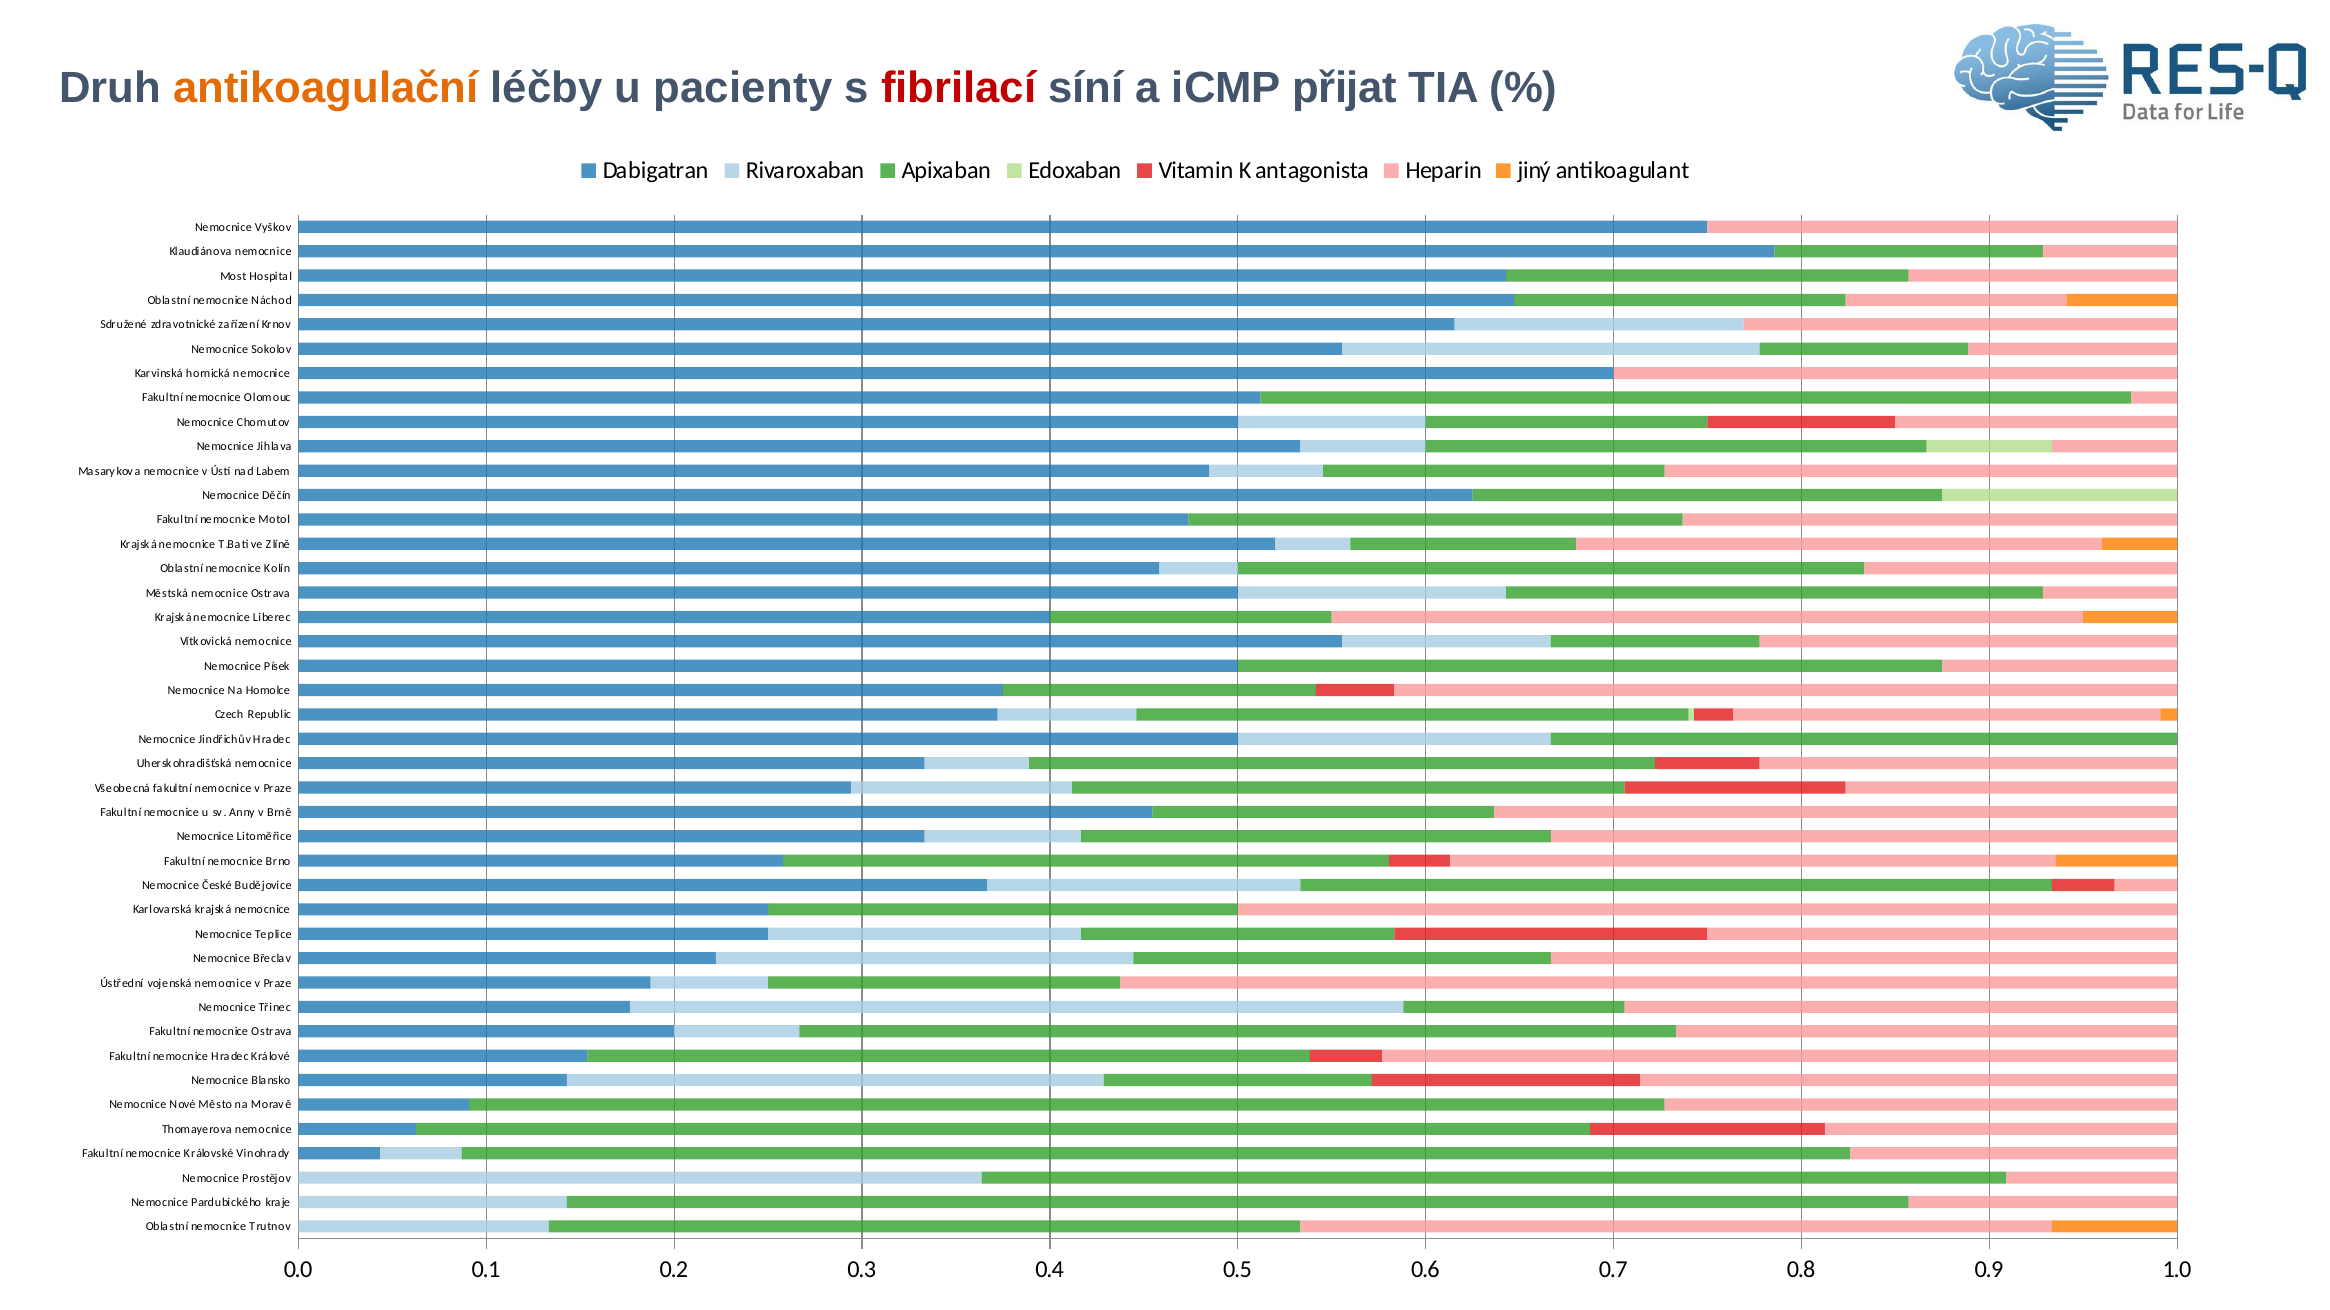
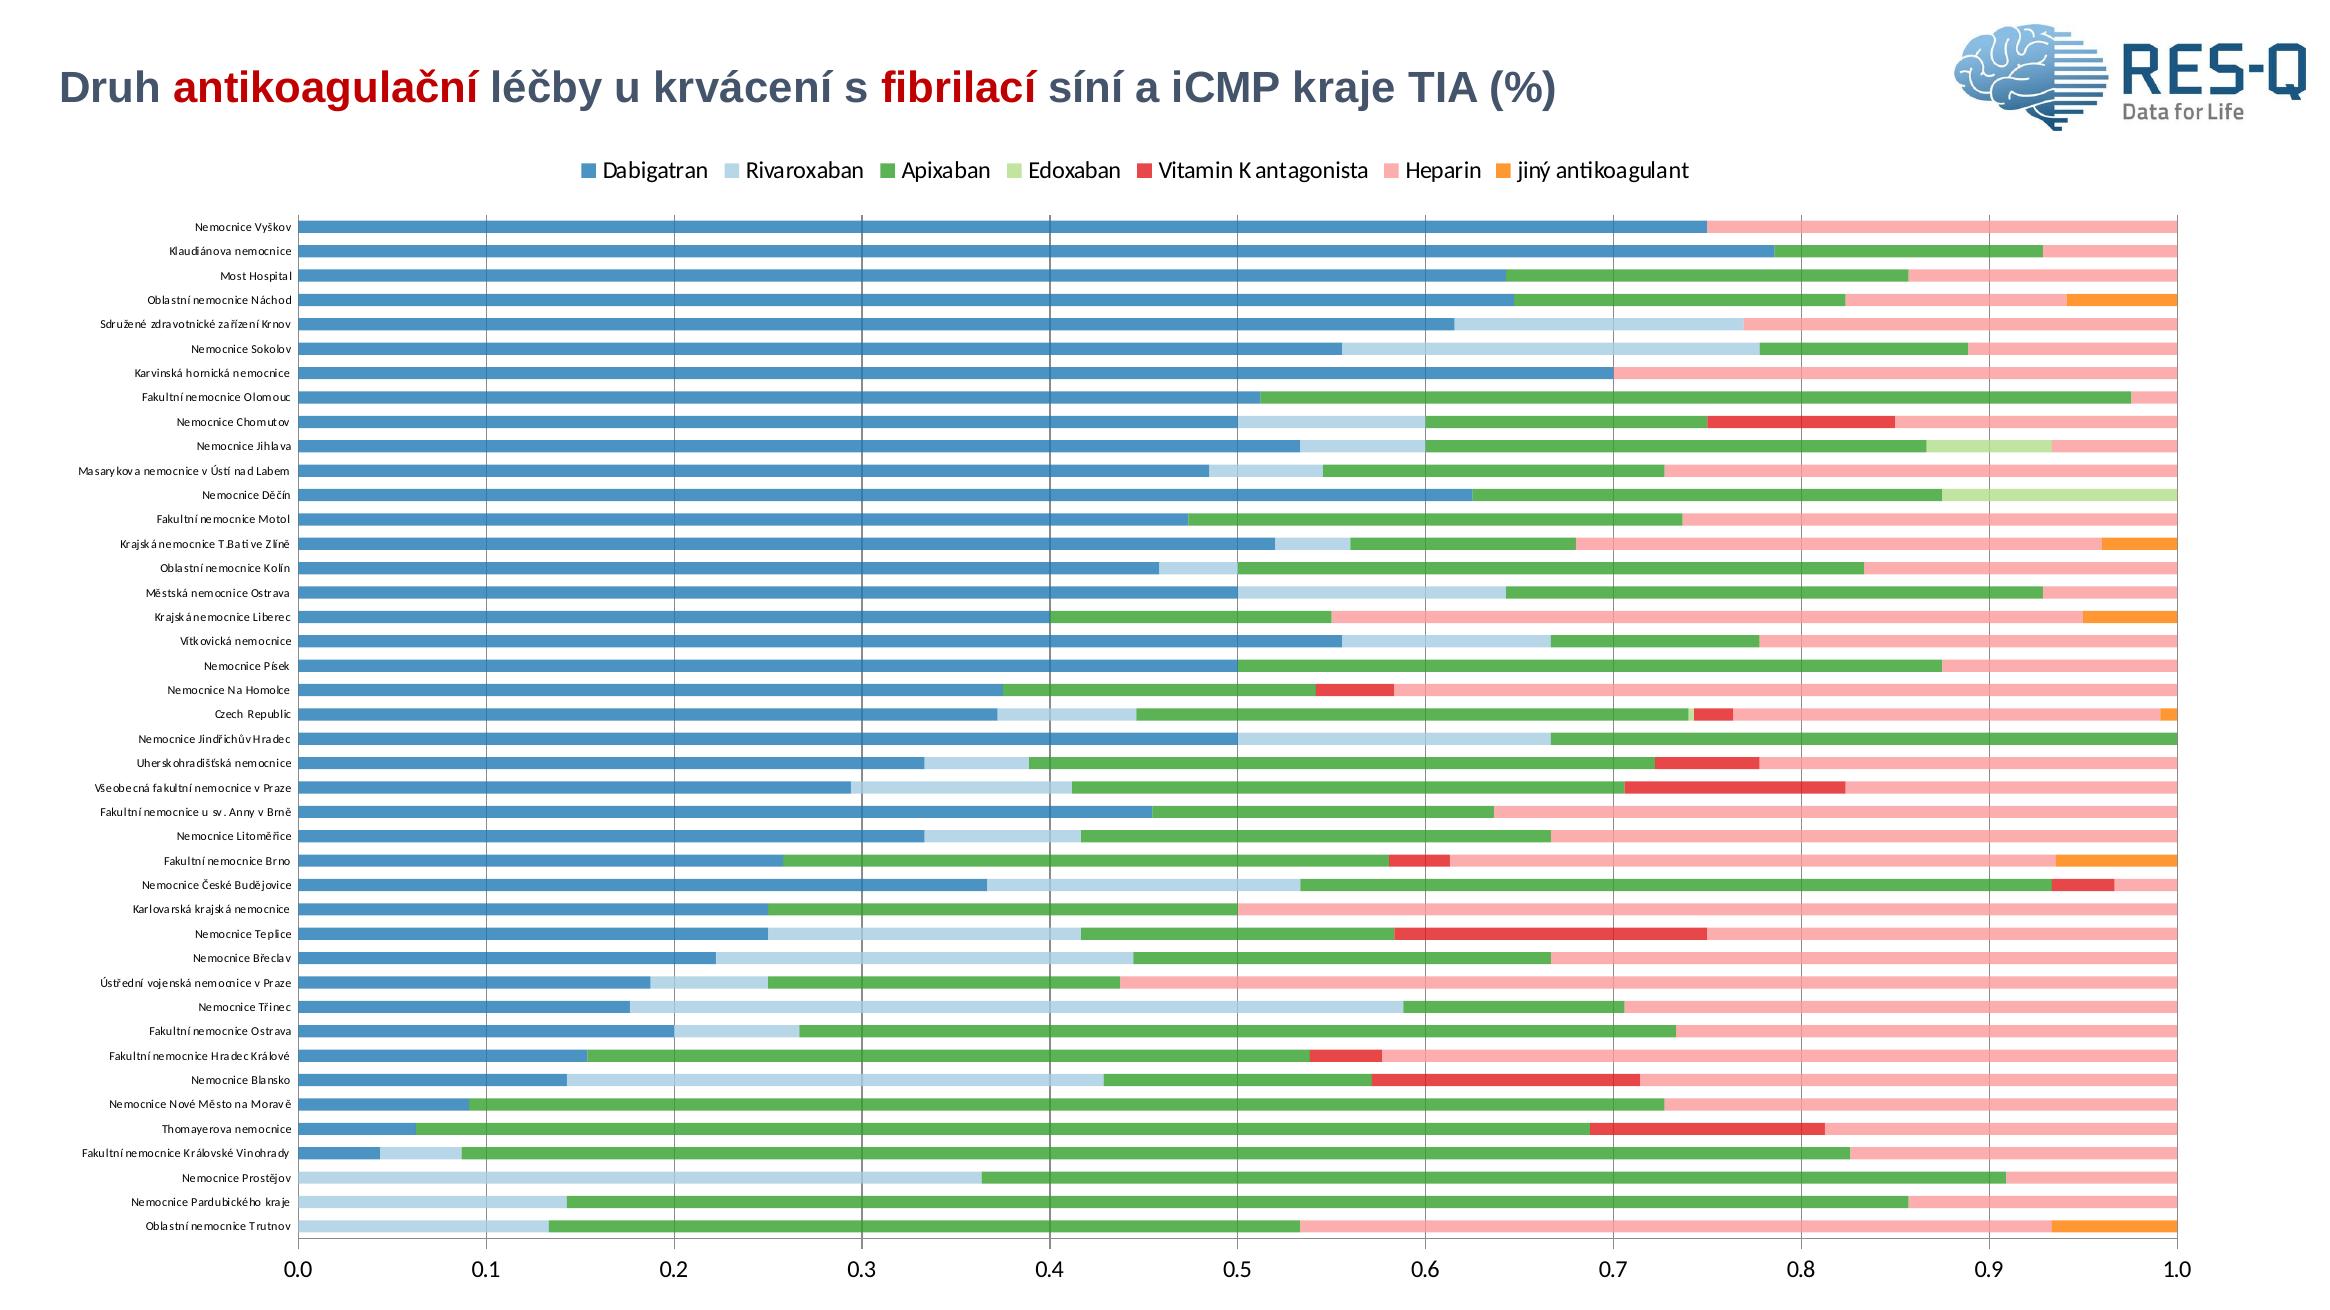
antikoagulační colour: orange -> red (326, 88)
pacienty: pacienty -> krvácení (743, 88)
iCMP přijat: přijat -> kraje (1344, 88)
